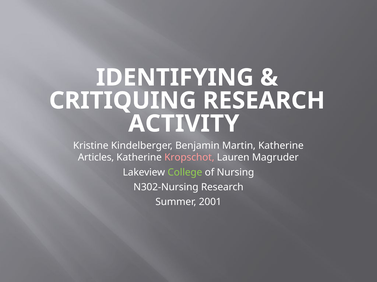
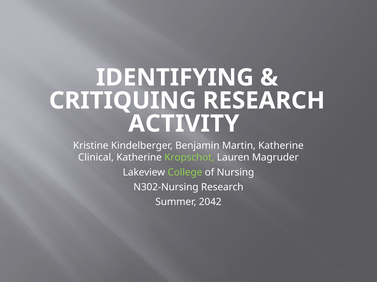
Articles: Articles -> Clinical (96, 158)
Kropschot colour: pink -> light green (189, 158)
2001: 2001 -> 2042 (210, 202)
